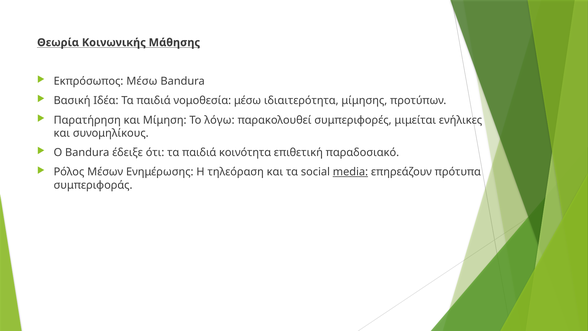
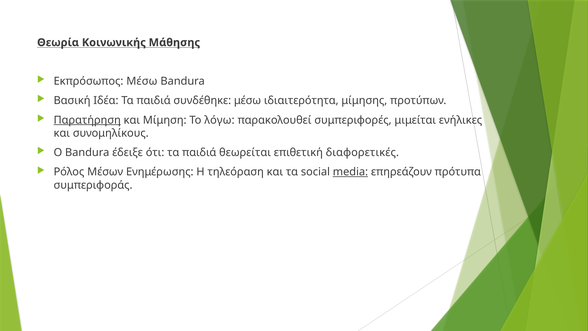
νομοθεσία: νομοθεσία -> συνδέθηκε (202, 101)
Παρατήρηση underline: none -> present (87, 120)
κοινότητα: κοινότητα -> θεωρείται (245, 153)
παραδοσιακό: παραδοσιακό -> διαφορετικές (362, 153)
